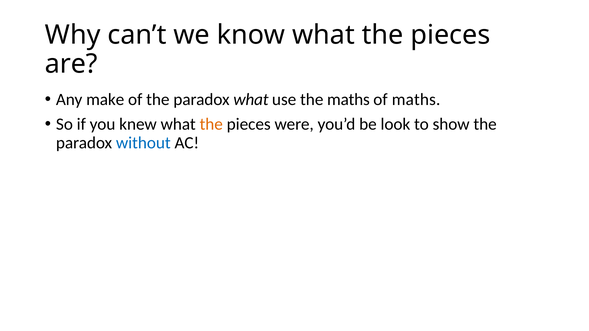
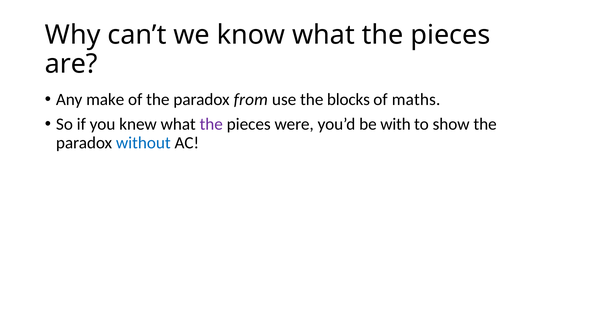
paradox what: what -> from (251, 100)
the maths: maths -> blocks (348, 100)
the colour: orange -> purple (211, 124)
look: look -> with (395, 124)
